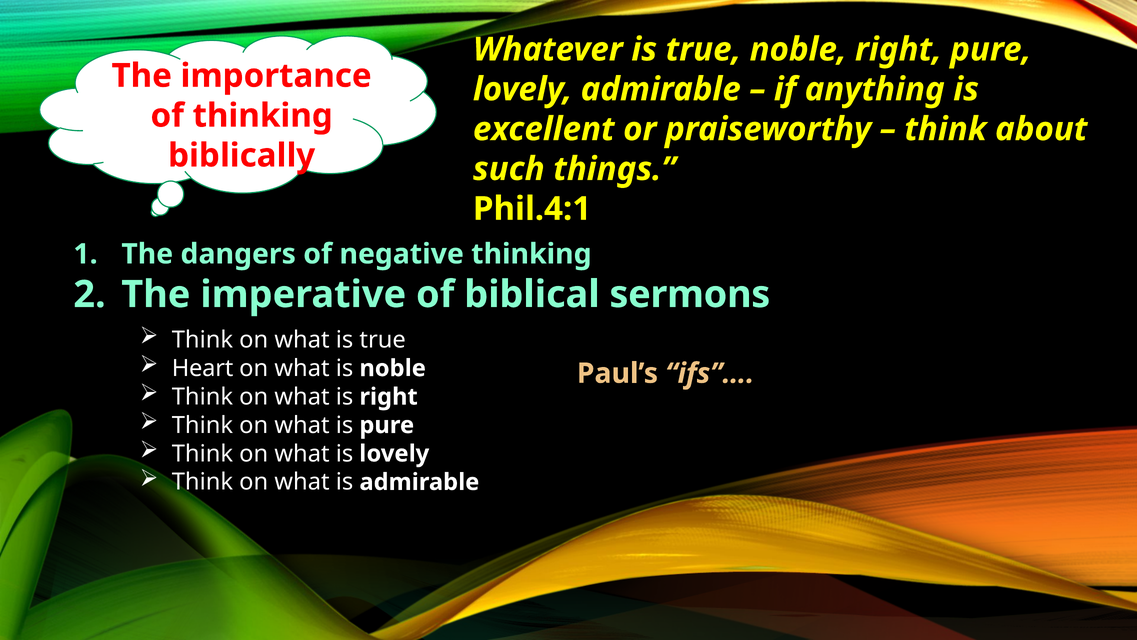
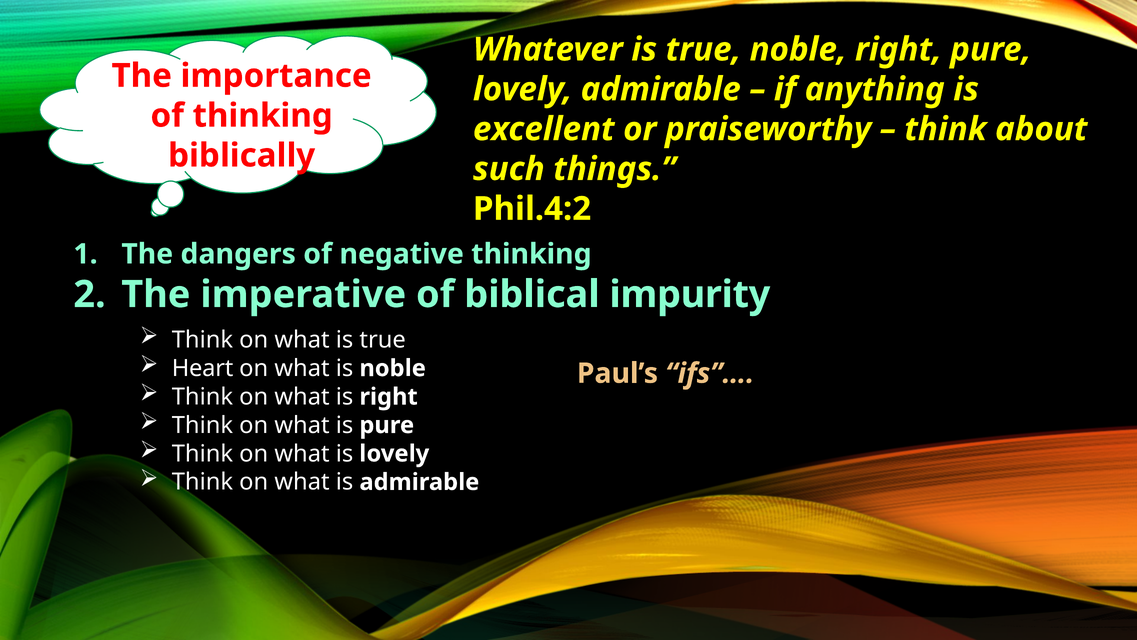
Phil.4:1: Phil.4:1 -> Phil.4:2 (532, 209)
sermons: sermons -> impurity (690, 294)
